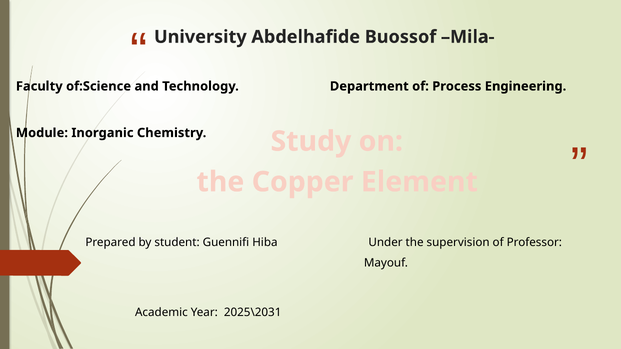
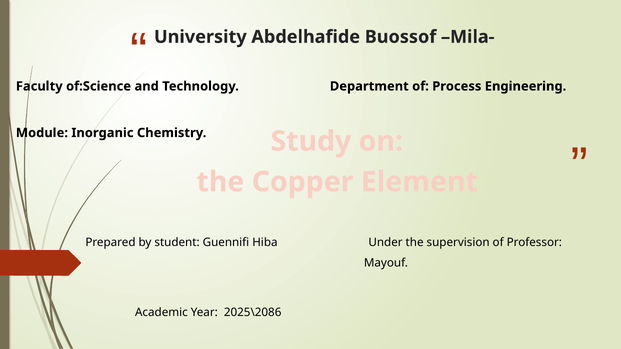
2025\2031: 2025\2031 -> 2025\2086 (253, 312)
